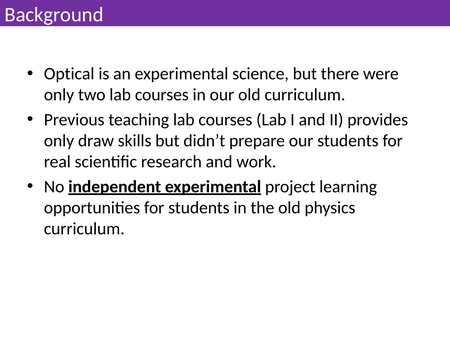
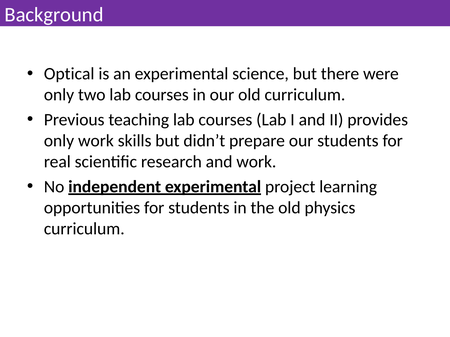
only draw: draw -> work (96, 141)
